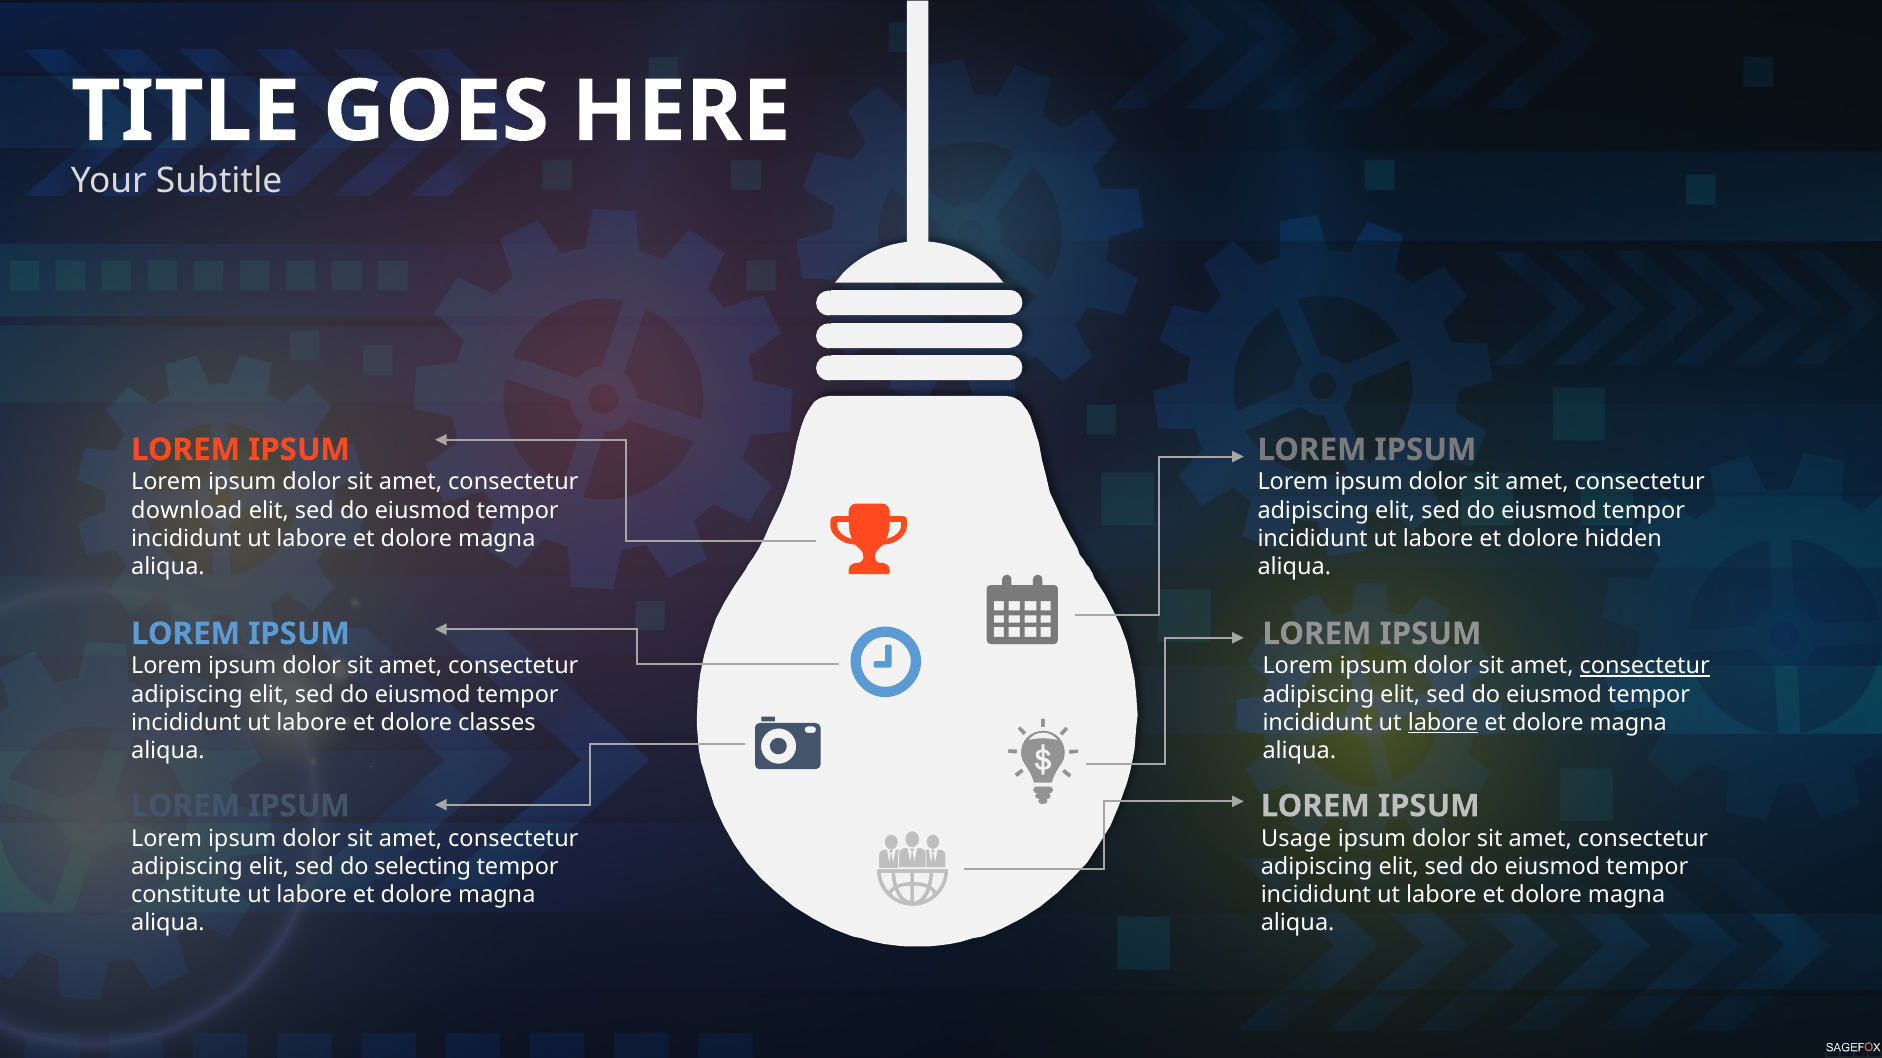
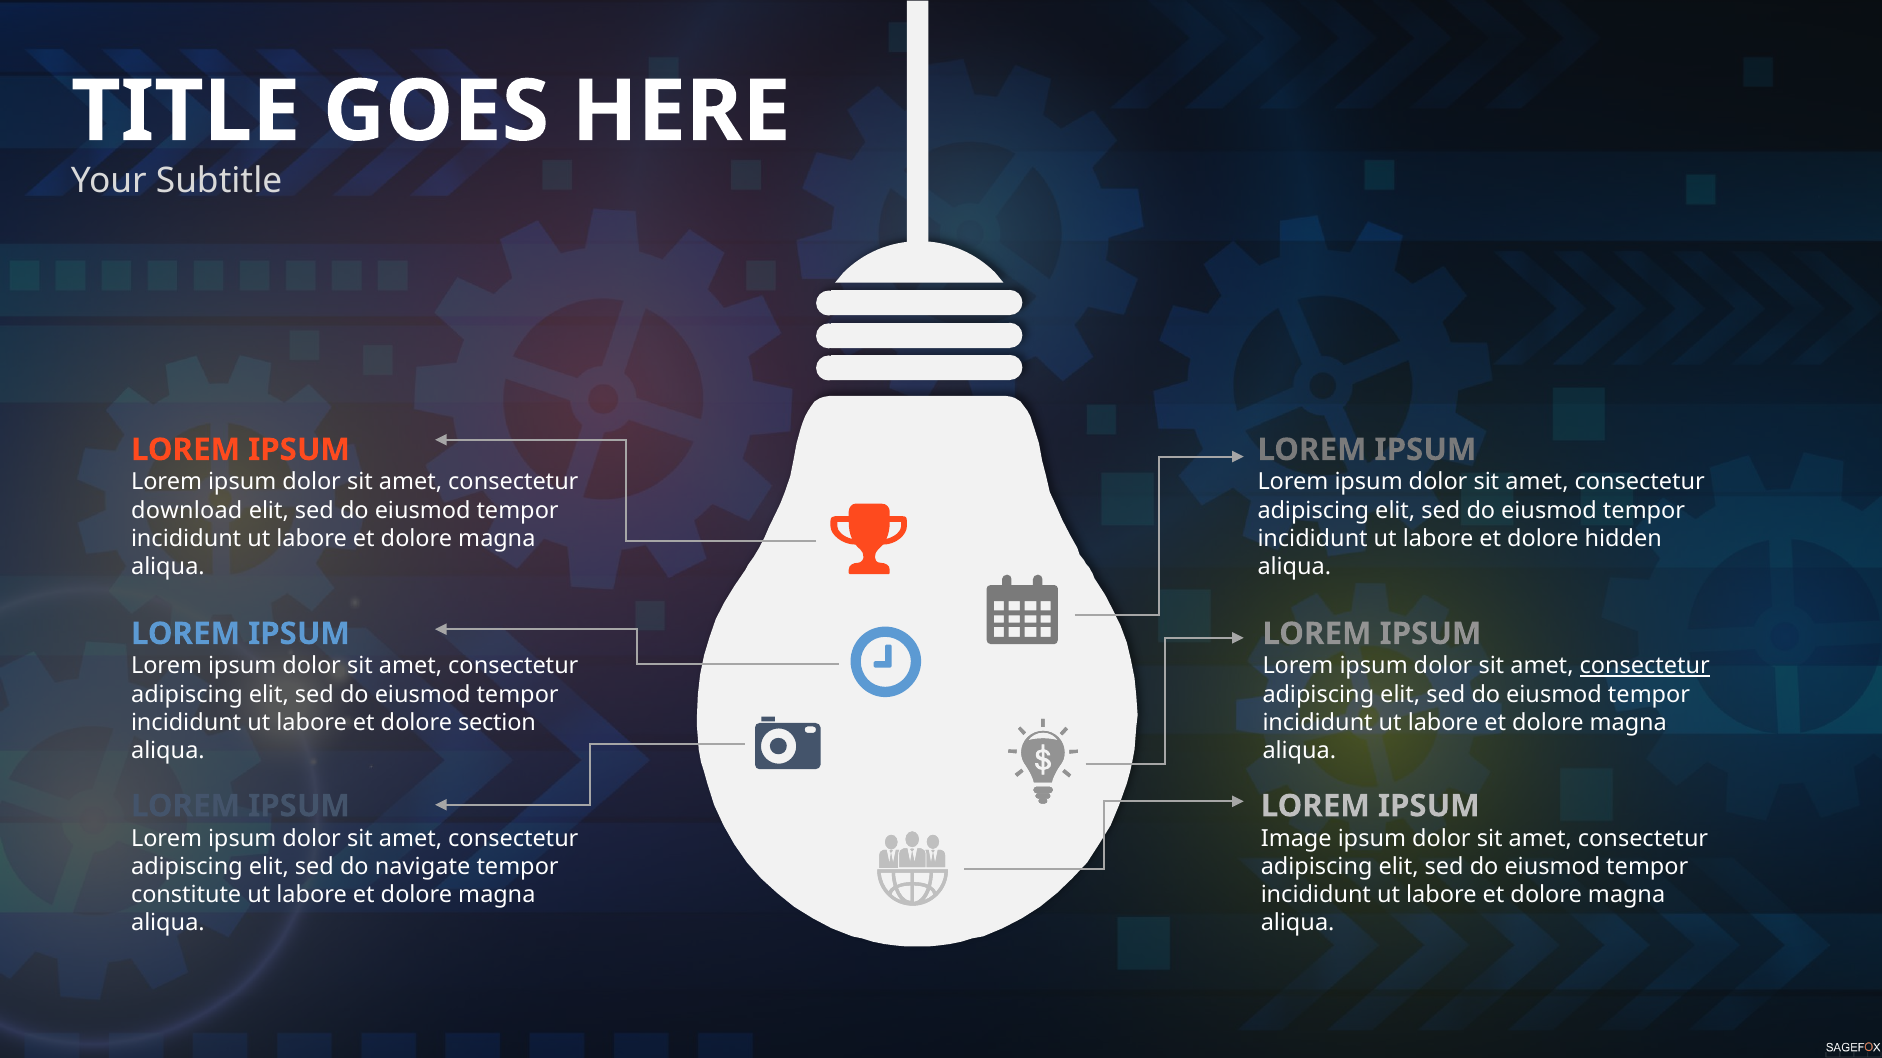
classes: classes -> section (497, 723)
labore underline: present -> none (1443, 723)
Usage: Usage -> Image (1296, 839)
selecting: selecting -> navigate (423, 867)
